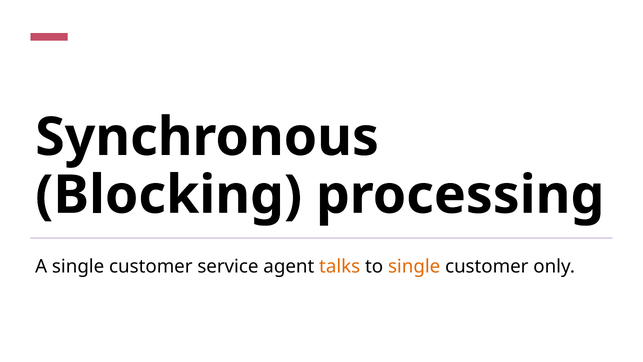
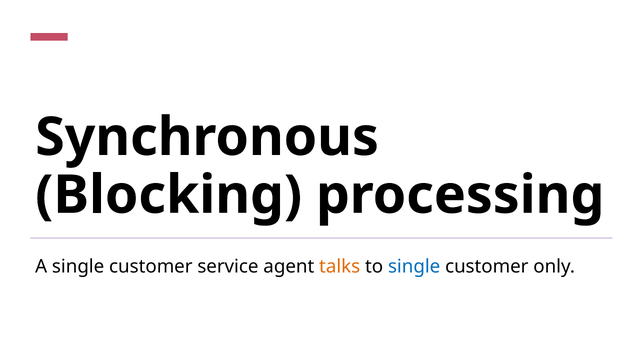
single colour: orange -> blue (414, 267)
